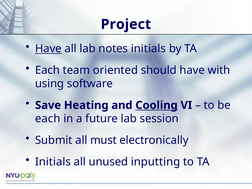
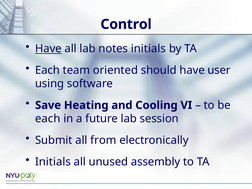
Project: Project -> Control (126, 24)
with: with -> user (219, 70)
Cooling underline: present -> none (157, 105)
must: must -> from (103, 140)
inputting: inputting -> assembly (156, 162)
